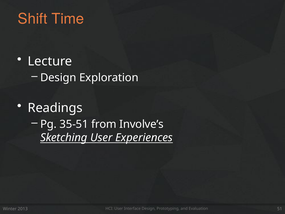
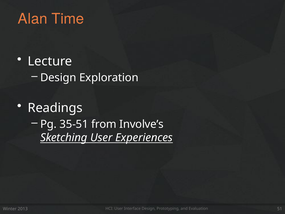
Shift: Shift -> Alan (33, 19)
